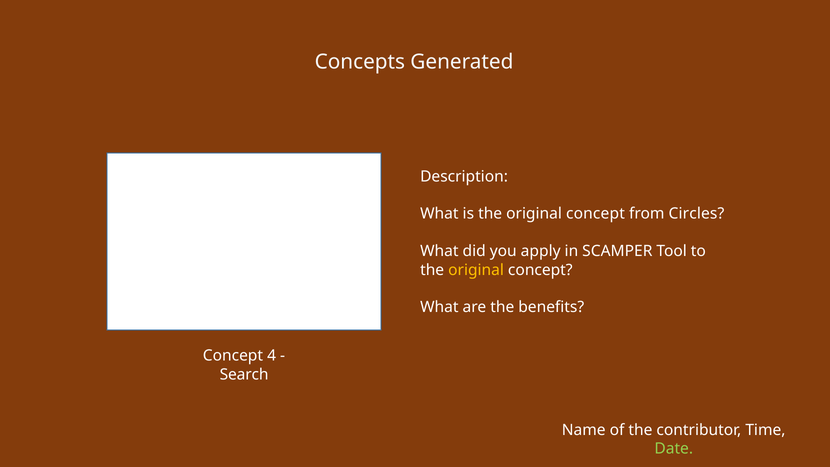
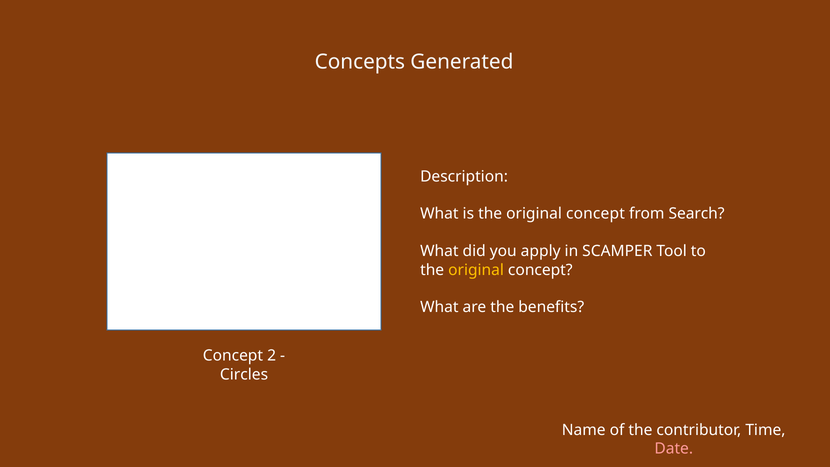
Circles: Circles -> Search (697, 214)
4: 4 -> 2 (272, 356)
Search: Search -> Circles (244, 374)
Date colour: light green -> pink (674, 449)
